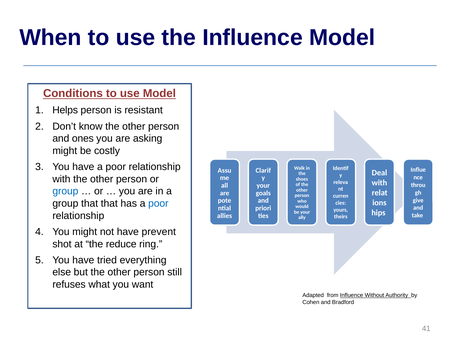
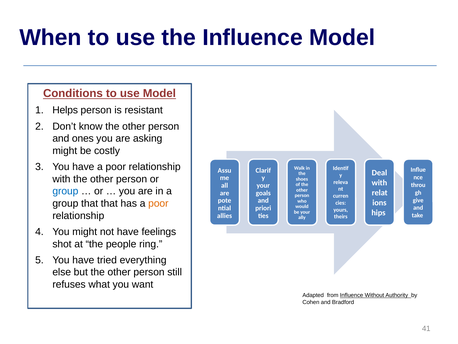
poor colour: blue -> orange (158, 203)
prevent: prevent -> feelings (159, 231)
reduce: reduce -> people (121, 244)
